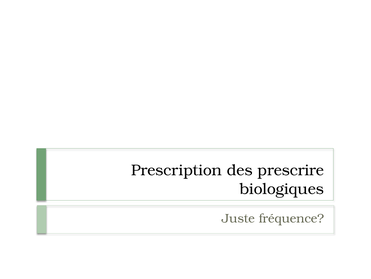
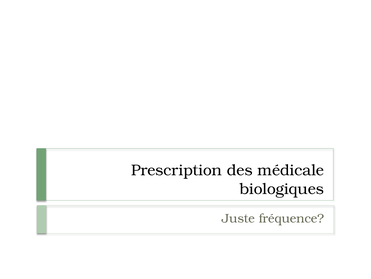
prescrire: prescrire -> médicale (291, 170)
